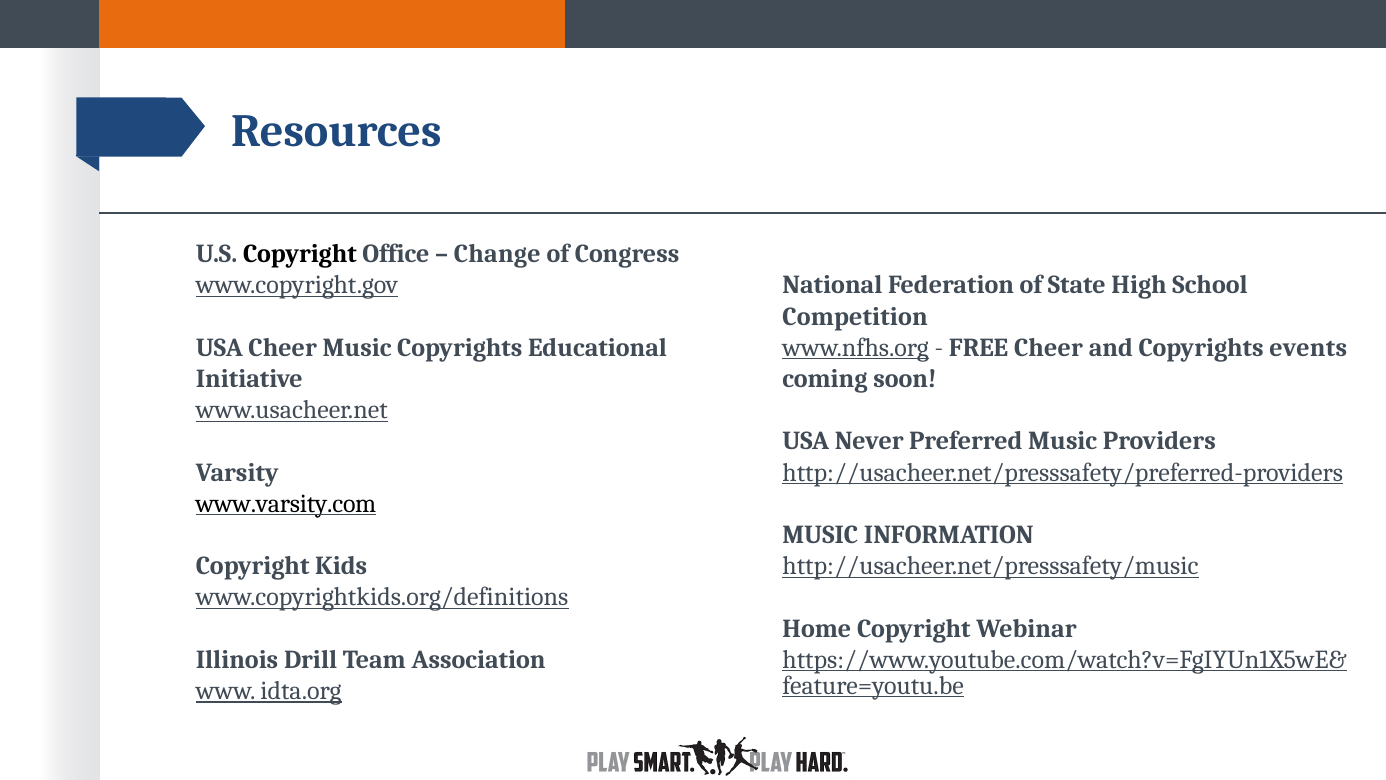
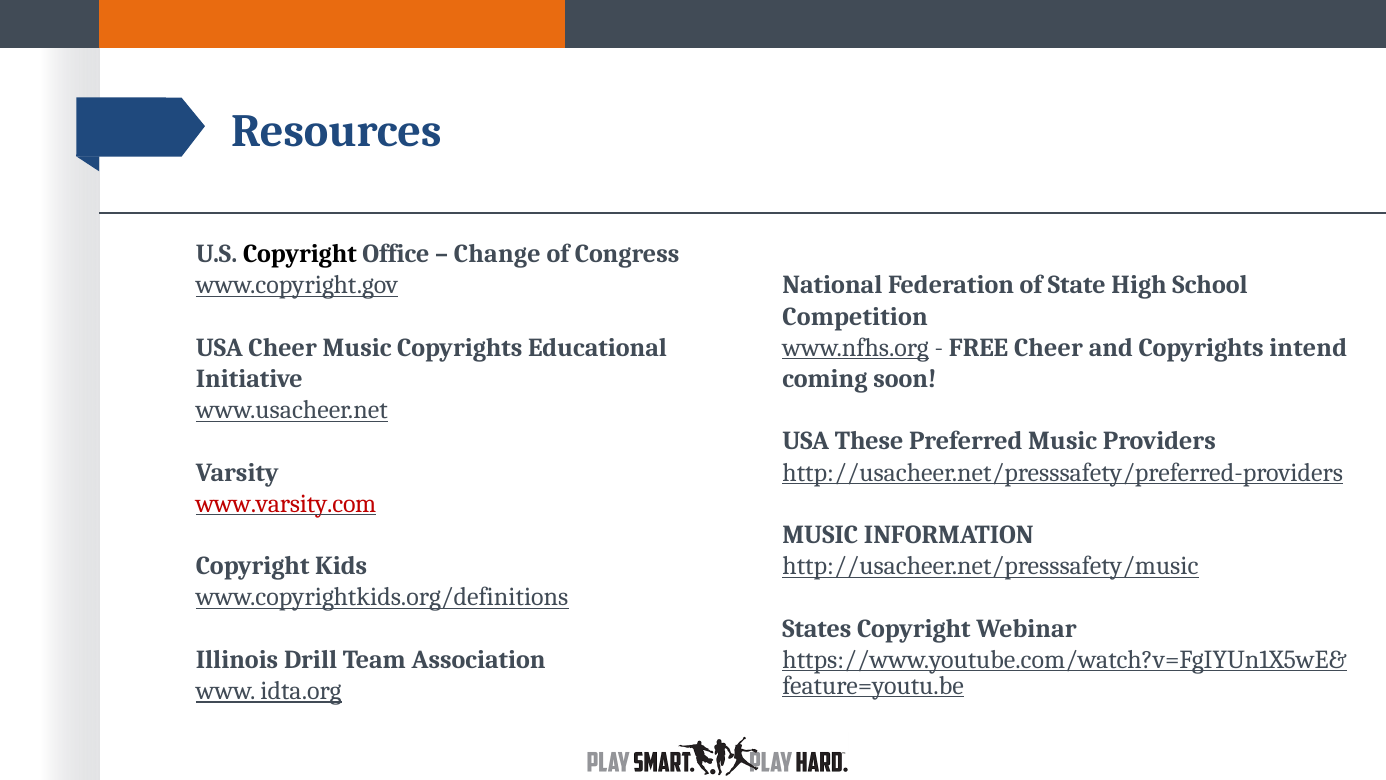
events: events -> intend (1308, 347)
Never: Never -> These (869, 441)
www.varsity.com colour: black -> red (286, 503)
Home: Home -> States (817, 628)
